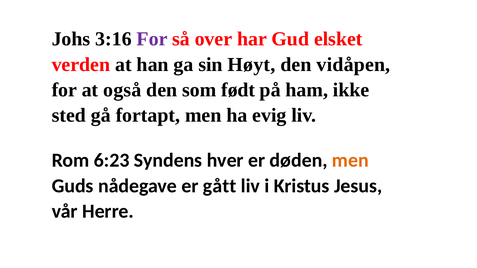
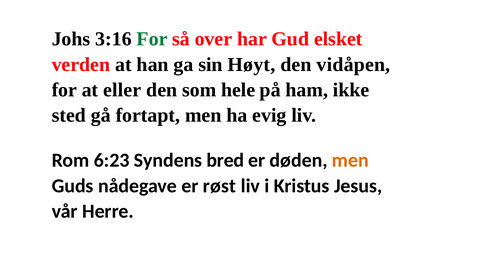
For colour: purple -> green (152, 39)
også: også -> eller (122, 90)
født: født -> hele (238, 90)
hver: hver -> bred (225, 161)
gått: gått -> røst (220, 186)
